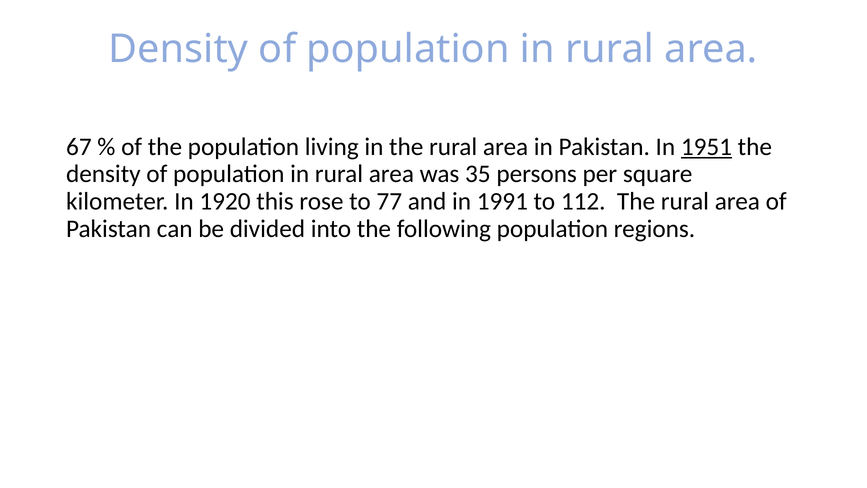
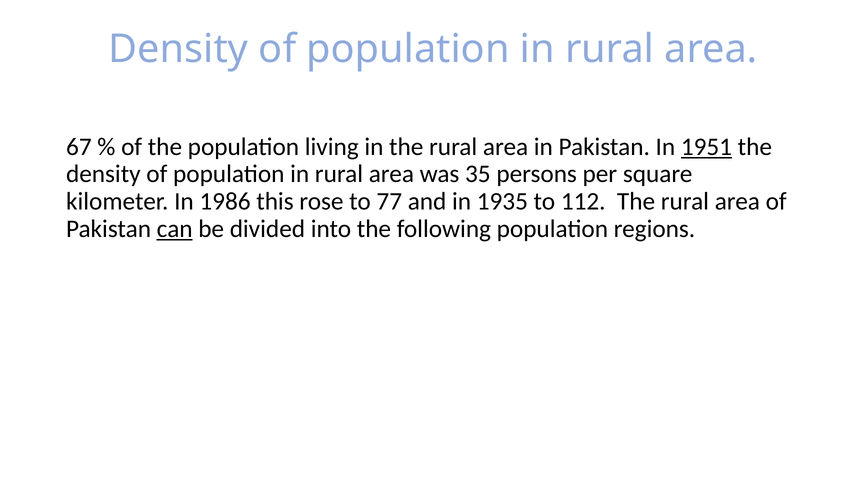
1920: 1920 -> 1986 (225, 201)
1991: 1991 -> 1935 (502, 201)
can underline: none -> present (175, 229)
